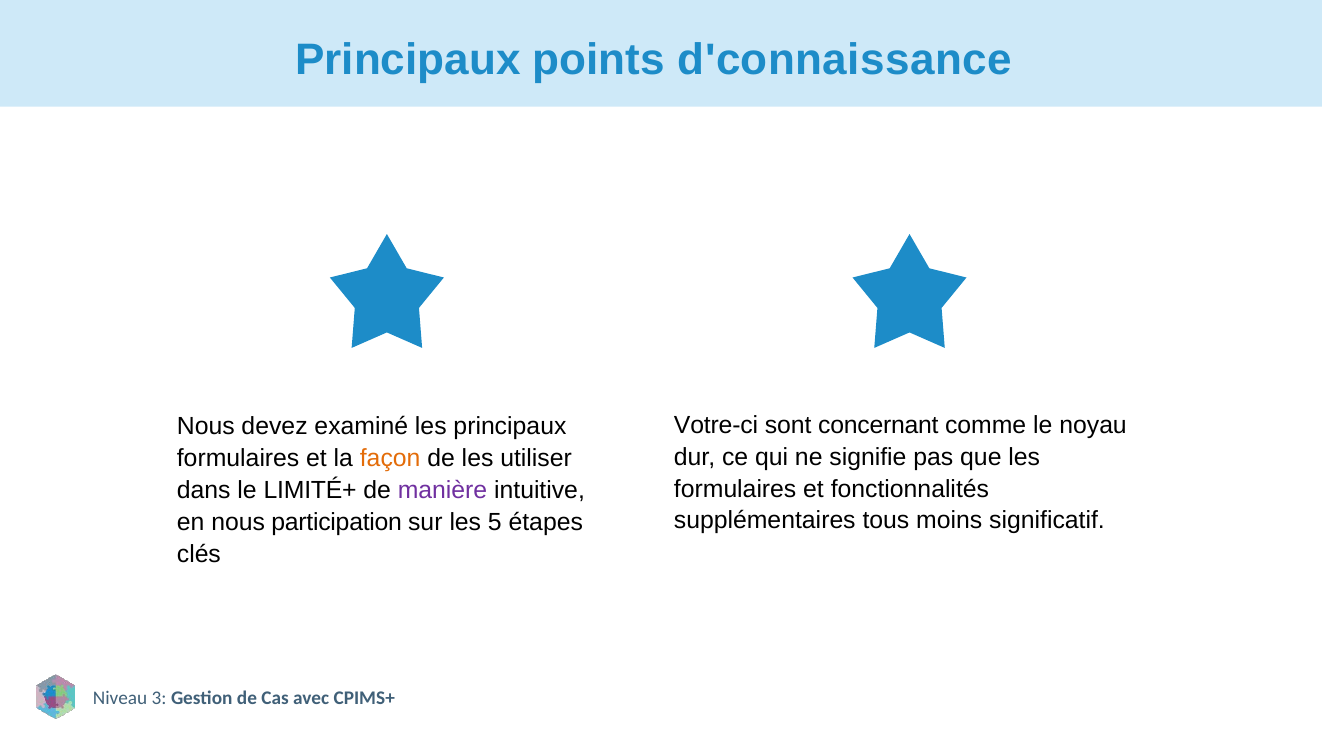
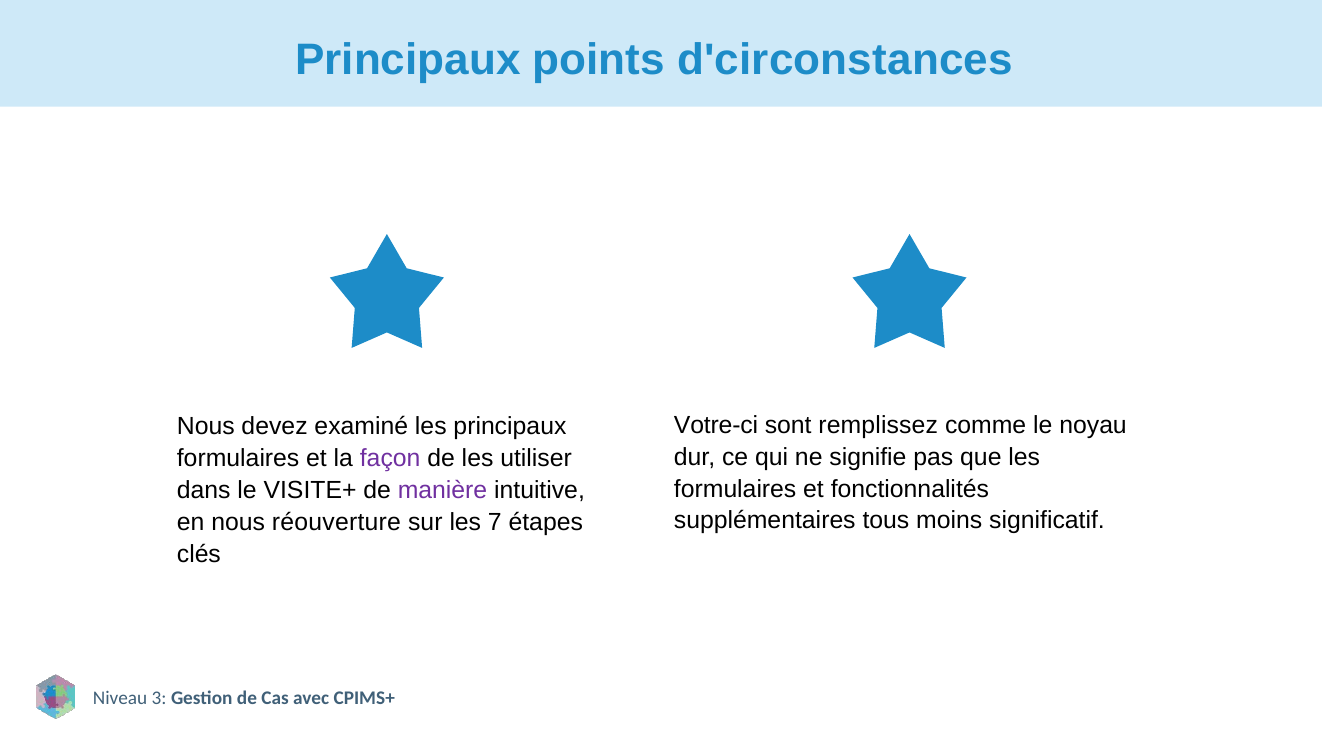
d'connaissance: d'connaissance -> d'circonstances (845, 60)
concernant: concernant -> remplissez (878, 426)
façon colour: orange -> purple (390, 459)
LIMITÉ+: LIMITÉ+ -> VISITE+ (310, 491)
participation: participation -> réouverture (336, 523)
5: 5 -> 7 (495, 523)
